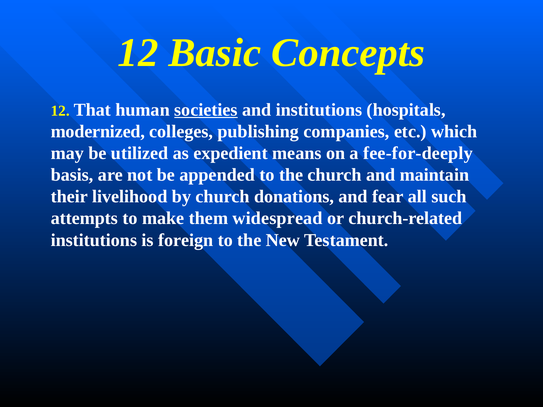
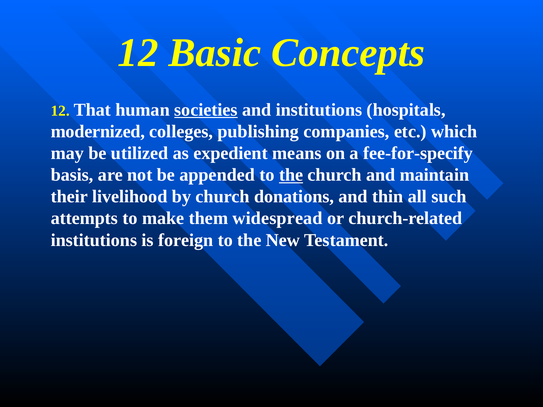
fee-for-deeply: fee-for-deeply -> fee-for-specify (418, 153)
the underline: none -> present (291, 175)
fear: fear -> thin (388, 197)
